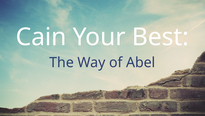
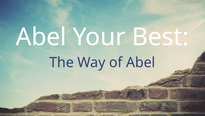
Cain: Cain -> Abel (41, 37)
